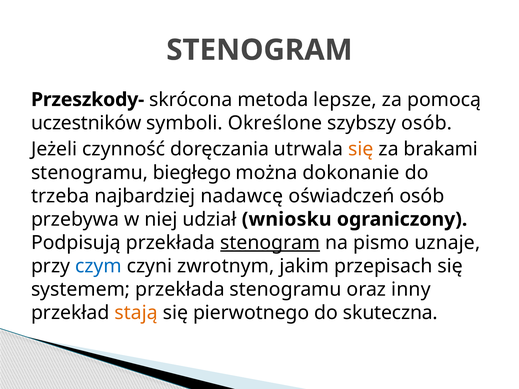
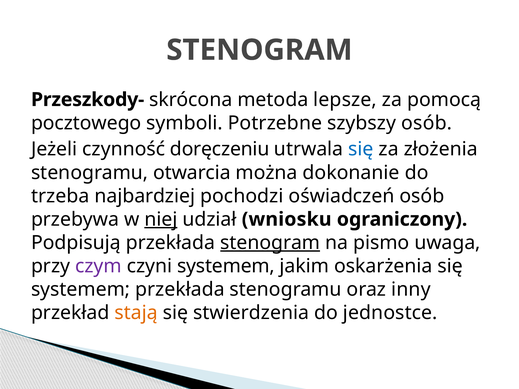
uczestników: uczestników -> pocztowego (86, 123)
Określone: Określone -> Potrzebne (275, 123)
doręczania: doręczania -> doręczeniu (220, 149)
się colour: orange -> blue (361, 149)
brakami: brakami -> złożenia (441, 149)
biegłego: biegłego -> otwarcia (192, 173)
nadawcę: nadawcę -> pochodzi (242, 196)
niej underline: none -> present (161, 219)
uznaje: uznaje -> uwaga (447, 243)
czym colour: blue -> purple (98, 266)
czyni zwrotnym: zwrotnym -> systemem (226, 266)
przepisach: przepisach -> oskarżenia (383, 266)
pierwotnego: pierwotnego -> stwierdzenia (251, 313)
skuteczna: skuteczna -> jednostce (390, 313)
